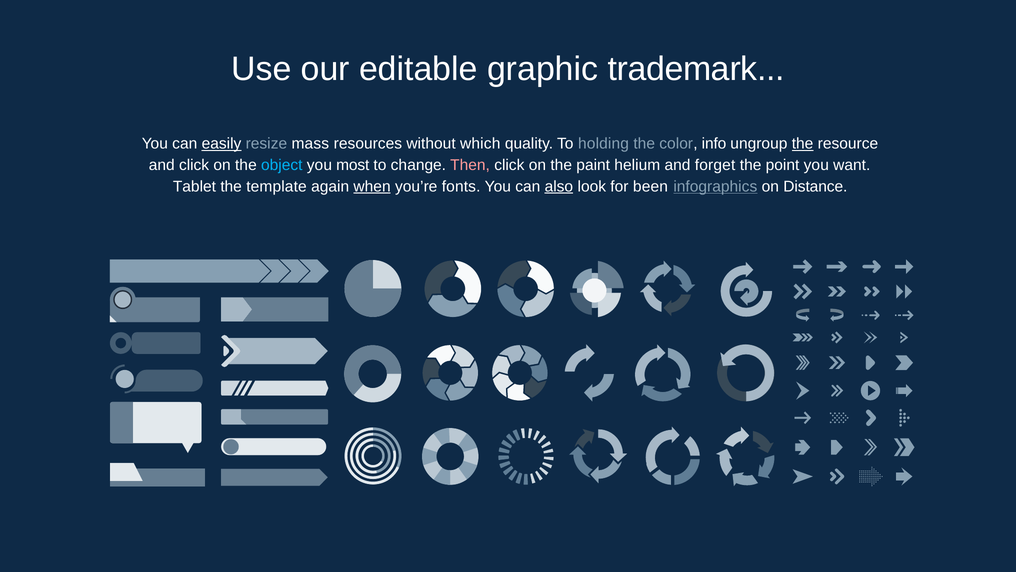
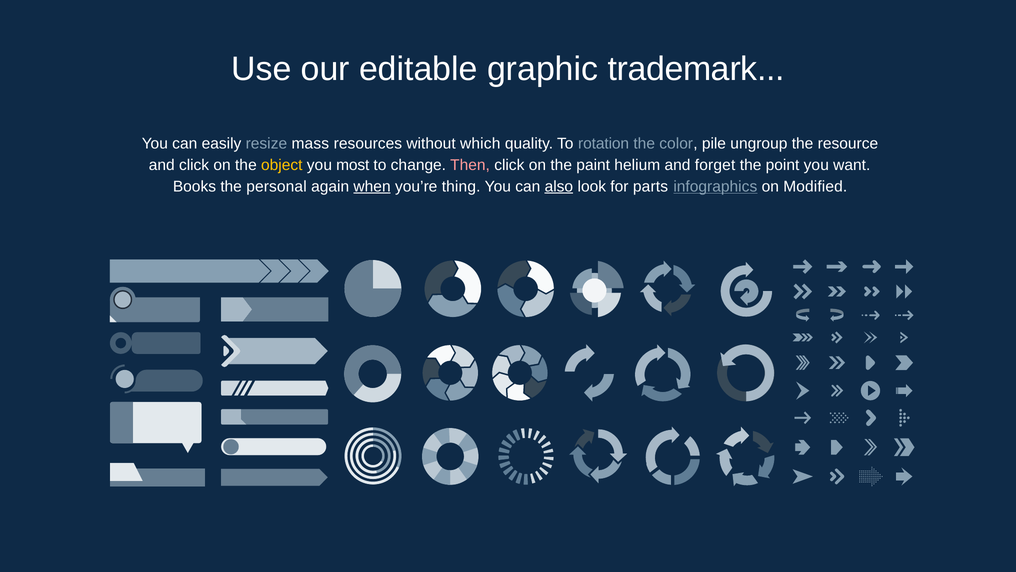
easily underline: present -> none (222, 144)
holding: holding -> rotation (604, 144)
info: info -> pile (714, 144)
the underline: present -> none (803, 144)
object colour: light blue -> yellow (282, 165)
Tablet: Tablet -> Books (194, 186)
template: template -> personal (276, 186)
fonts: fonts -> thing (461, 186)
been: been -> parts (650, 186)
Distance: Distance -> Modified (815, 186)
